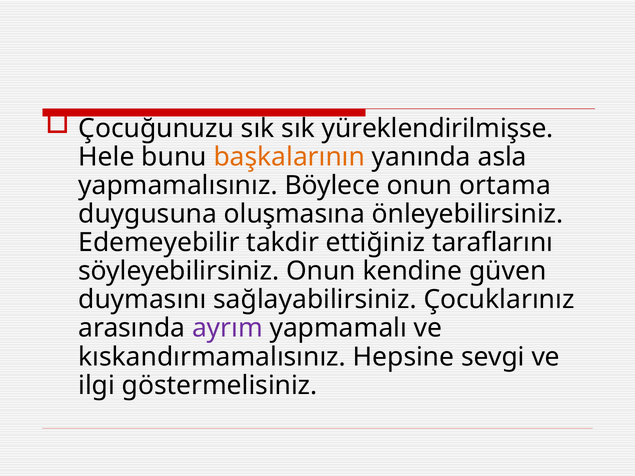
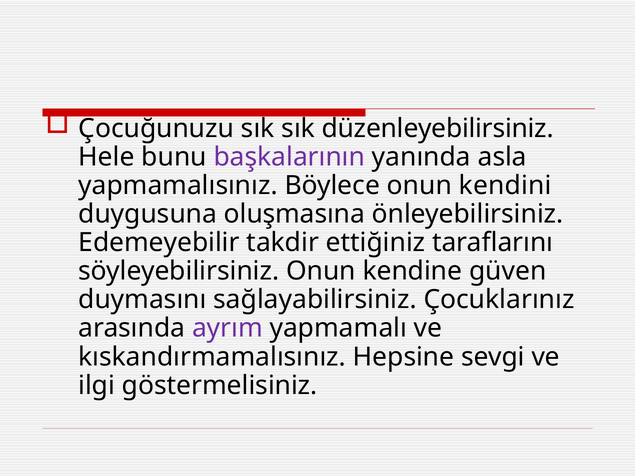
yüreklendirilmişse: yüreklendirilmişse -> düzenleyebilirsiniz (438, 128)
başkalarının colour: orange -> purple (289, 157)
ortama: ortama -> kendini (505, 186)
